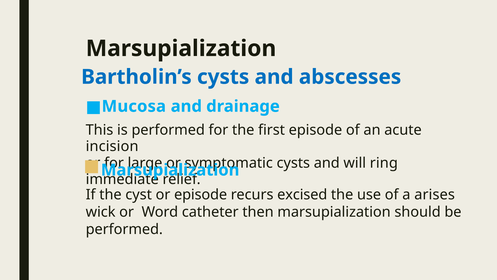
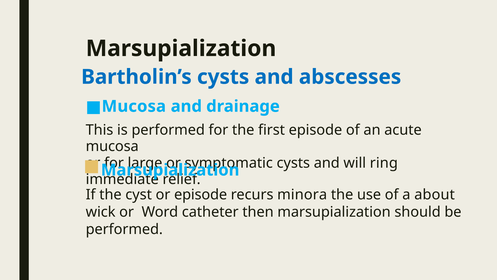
incision: incision -> mucosa (112, 146)
excised: excised -> minora (302, 194)
arises: arises -> about (435, 194)
